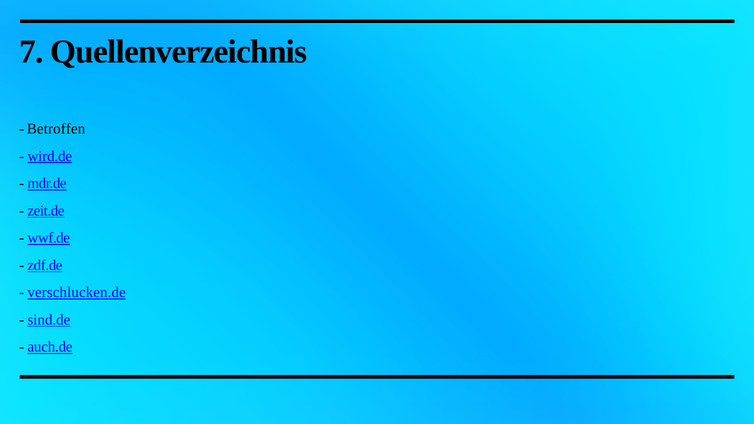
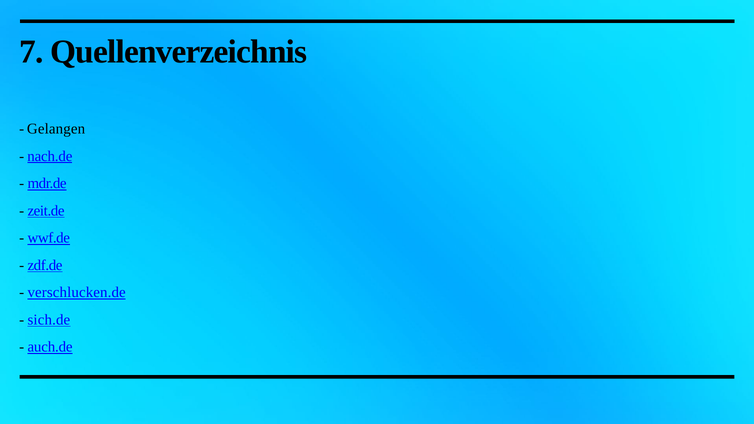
Betroffen: Betroffen -> Gelangen (56, 129)
wird.de: wird.de -> nach.de (50, 156)
sind.de: sind.de -> sich.de (49, 320)
